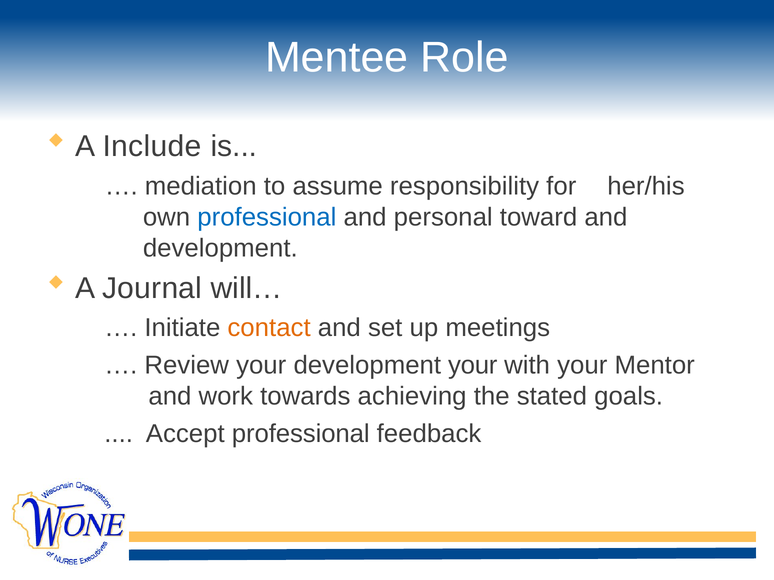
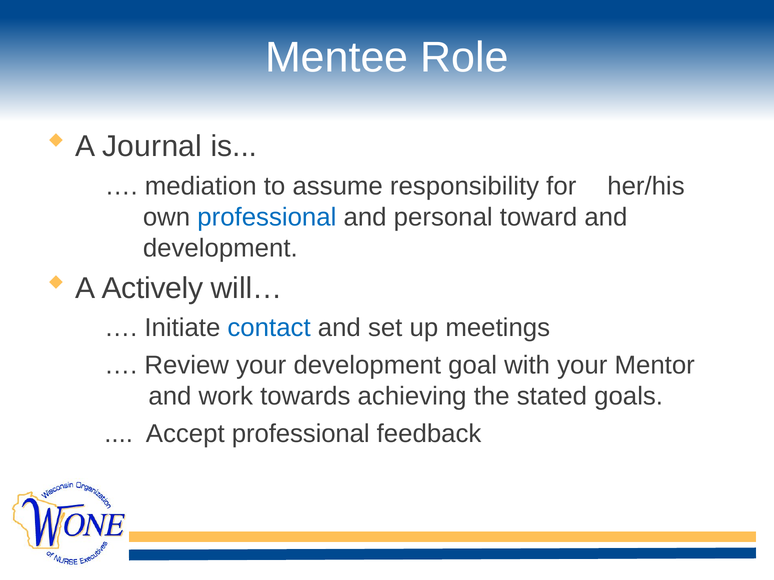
Include: Include -> Journal (152, 147)
Journal: Journal -> Actively (152, 289)
contact colour: orange -> blue (269, 328)
development your: your -> goal (473, 366)
